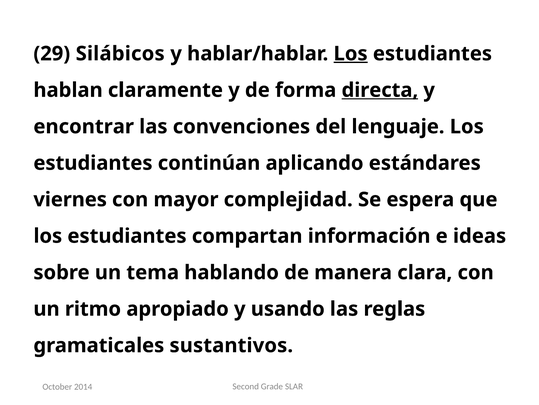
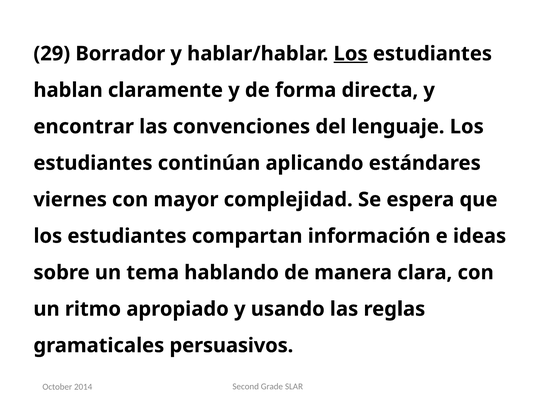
Silábicos: Silábicos -> Borrador (120, 54)
directa underline: present -> none (380, 90)
sustantivos: sustantivos -> persuasivos (231, 345)
